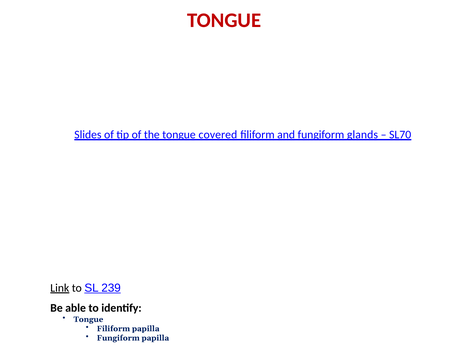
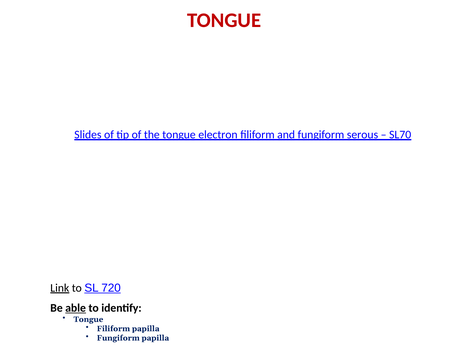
covered: covered -> electron (218, 134)
glands: glands -> serous (363, 134)
239: 239 -> 720 (111, 288)
able underline: none -> present (76, 308)
